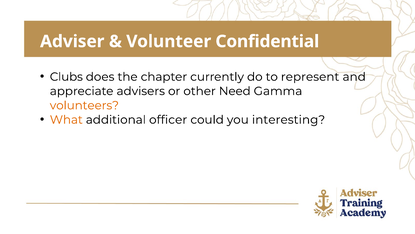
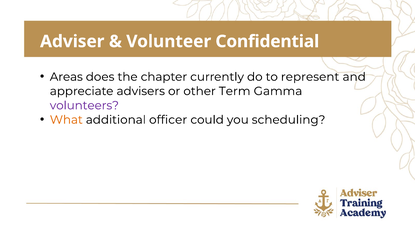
Clubs: Clubs -> Areas (66, 77)
Need: Need -> Term (235, 91)
volunteers colour: orange -> purple (84, 105)
interesting: interesting -> scheduling (289, 119)
